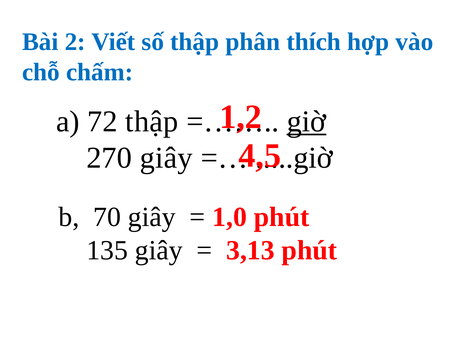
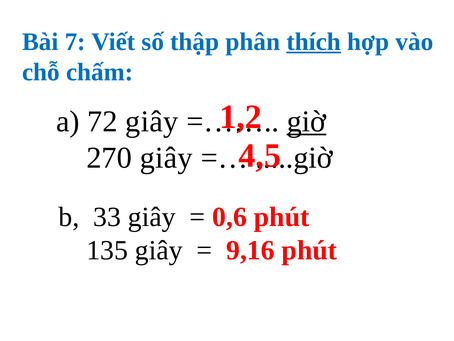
2: 2 -> 7 (75, 42)
thích underline: none -> present (314, 42)
72 thập: thập -> giây (152, 121)
70: 70 -> 33 (107, 217)
1,0: 1,0 -> 0,6 (230, 217)
3,13: 3,13 -> 9,16 (250, 250)
